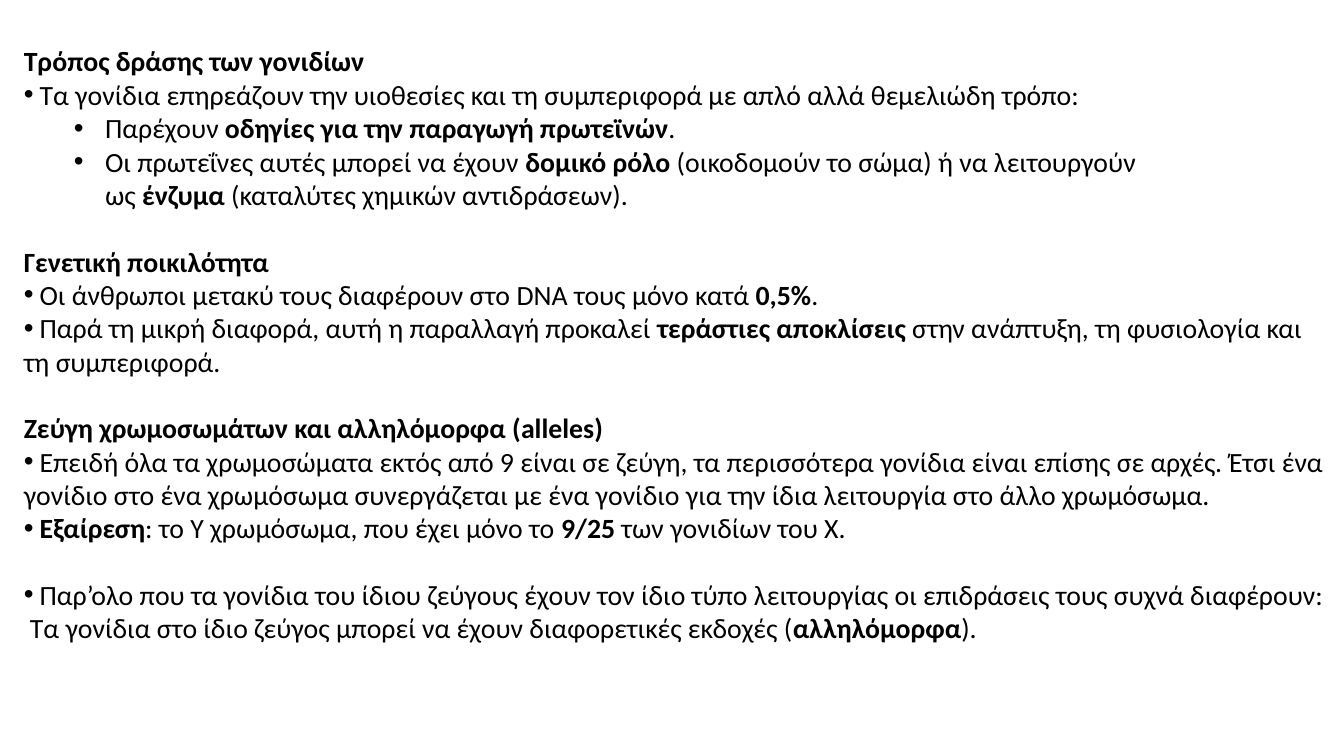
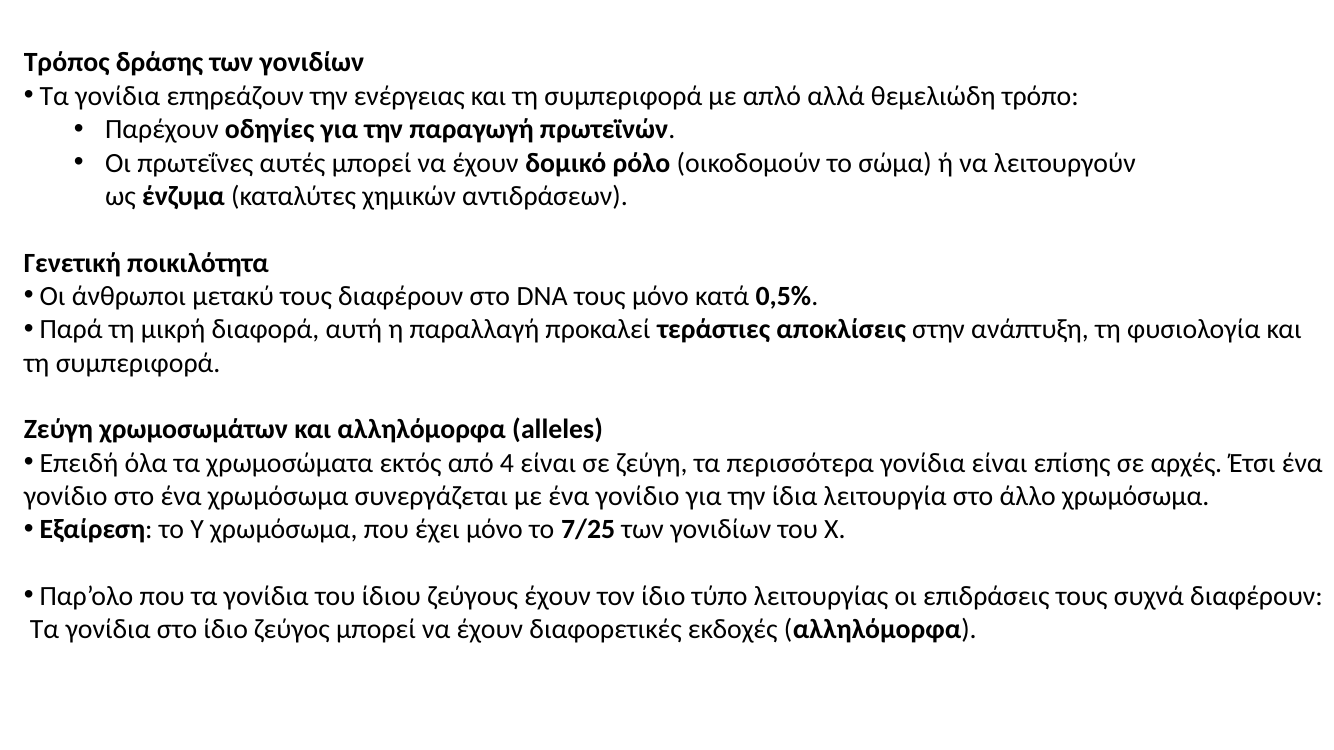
υιοθεσίες: υιοθεσίες -> ενέργειας (409, 96)
9: 9 -> 4 (507, 463)
9/25: 9/25 -> 7/25 (588, 530)
